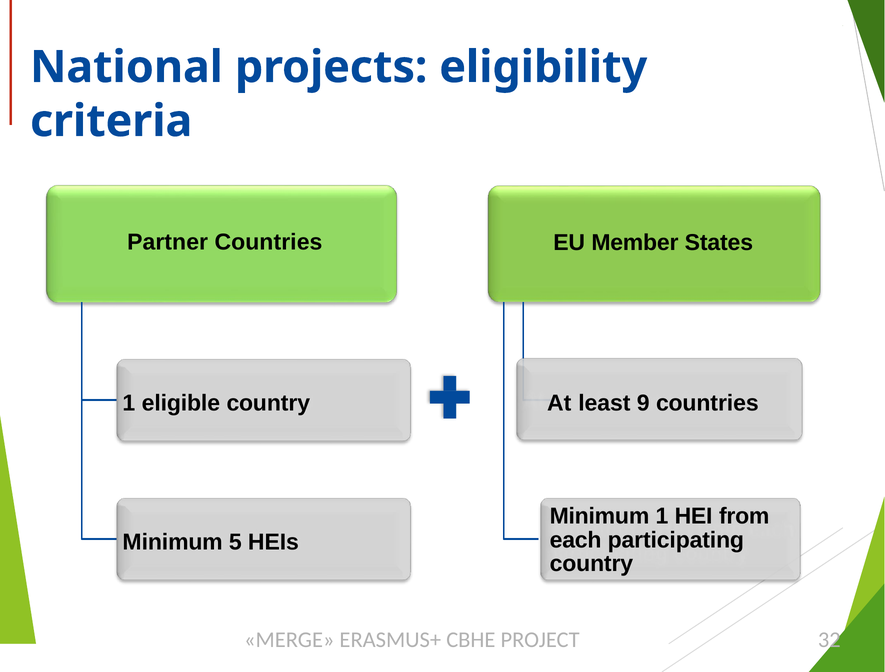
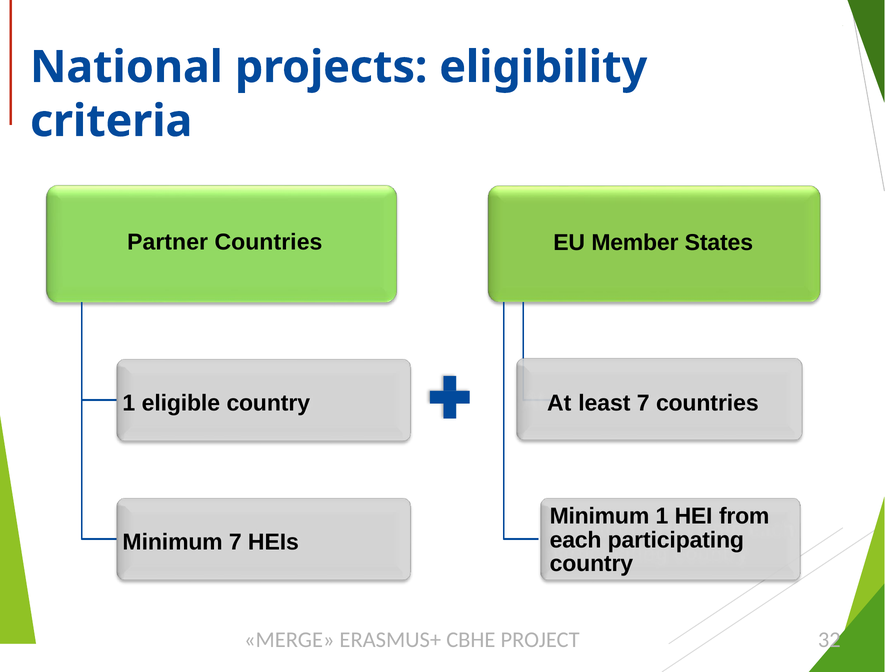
least 9: 9 -> 7 (643, 403)
Minimum 5: 5 -> 7 (235, 542)
